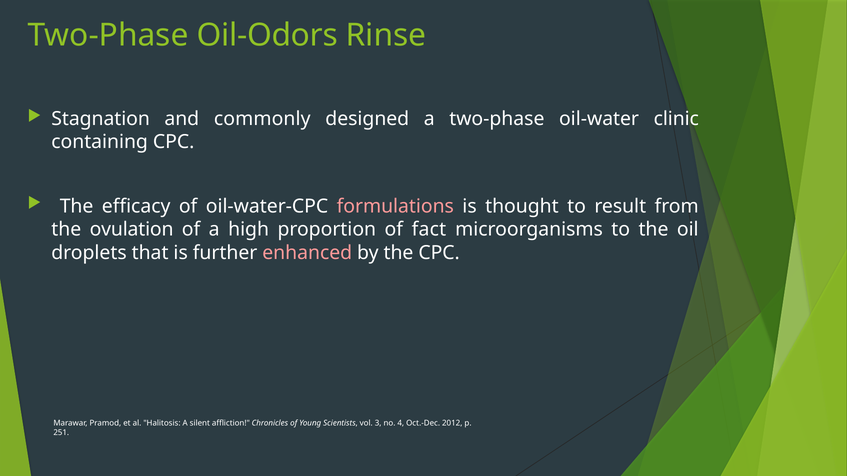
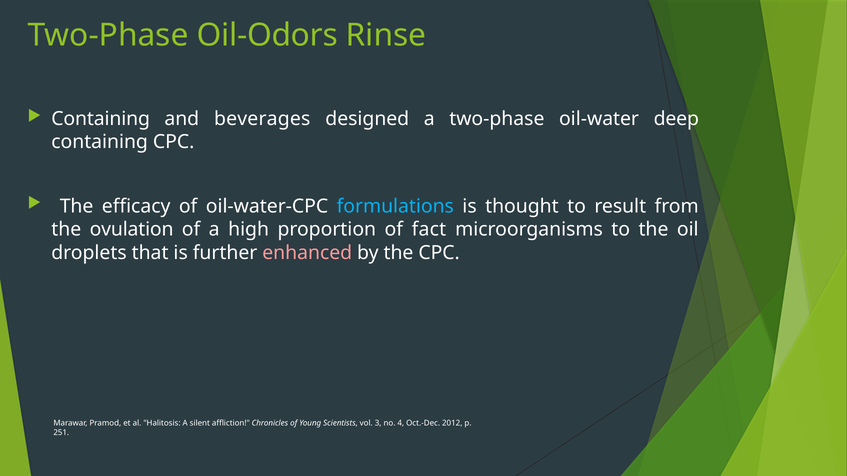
Stagnation: Stagnation -> Containing (101, 119)
commonly: commonly -> beverages (262, 119)
clinic: clinic -> deep (676, 119)
formulations colour: pink -> light blue (395, 206)
